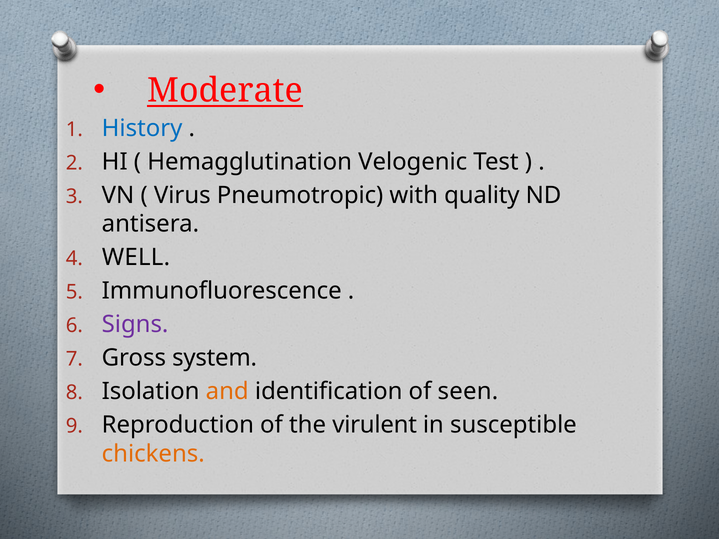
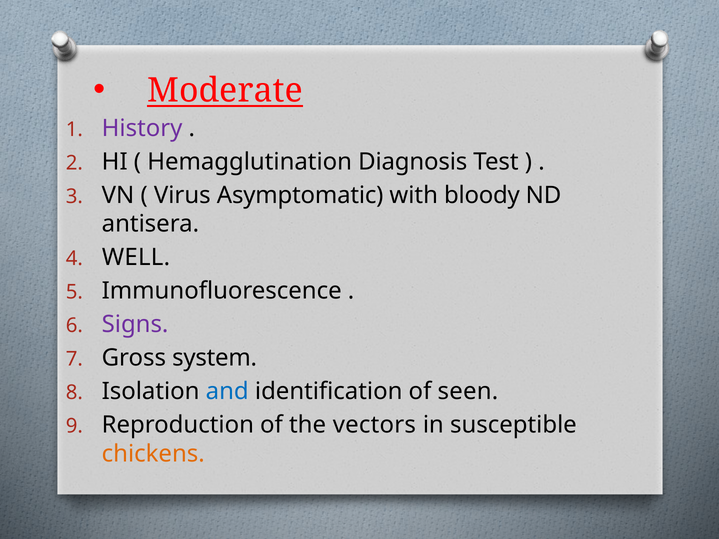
History colour: blue -> purple (142, 128)
Velogenic: Velogenic -> Diagnosis (413, 162)
Pneumotropic: Pneumotropic -> Asymptomatic (300, 195)
quality: quality -> bloody (482, 195)
and colour: orange -> blue (227, 392)
virulent: virulent -> vectors (374, 425)
